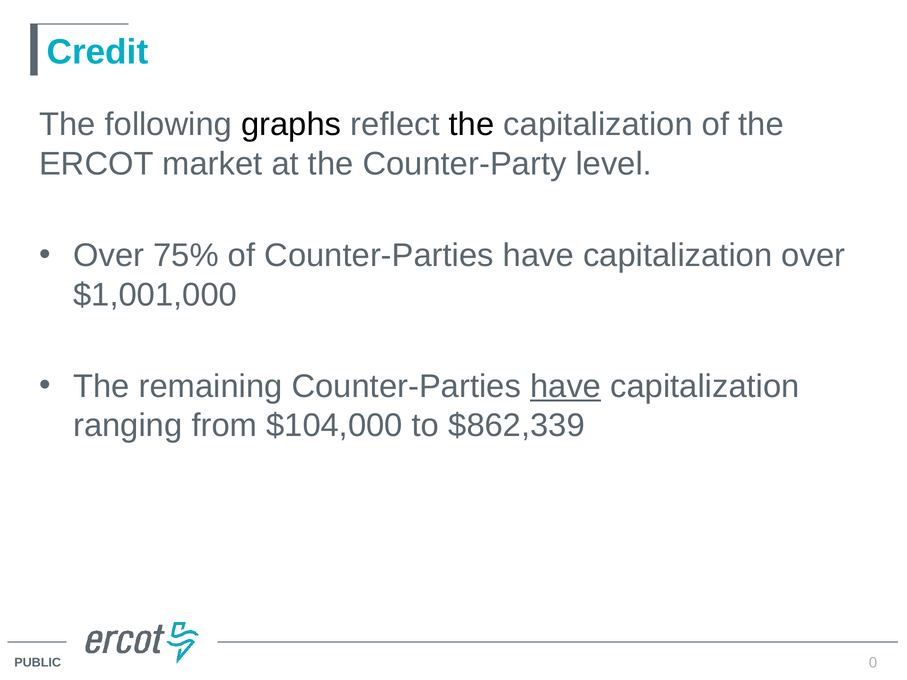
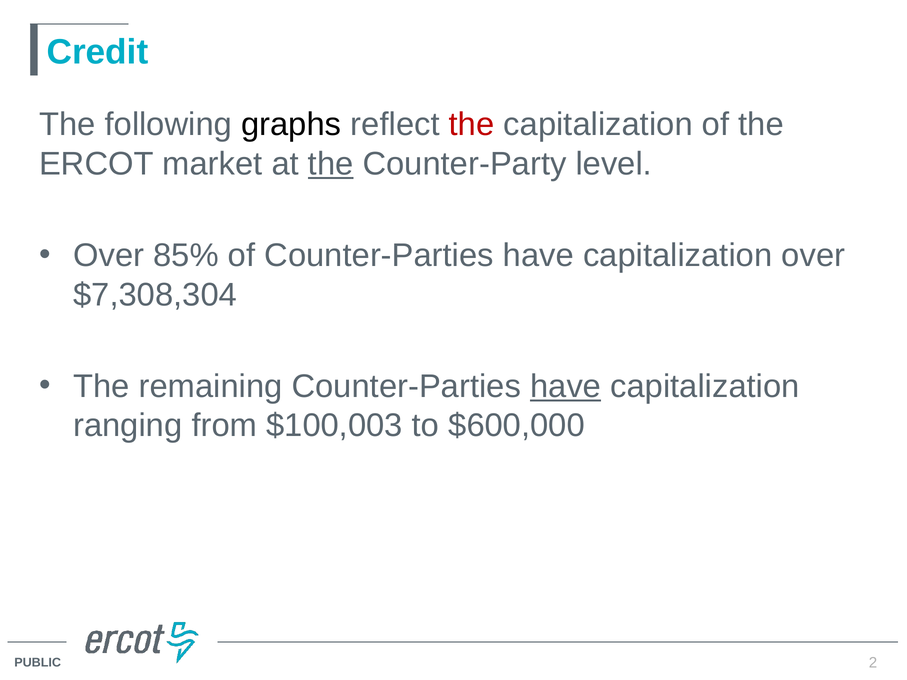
the colour: black -> red (472, 125)
the underline: none -> present (331, 164)
75%: 75% -> 85% (186, 256)
$1,001,000: $1,001,000 -> $7,308,304 (155, 295)
$104,000: $104,000 -> $100,003 (334, 426)
$862,339: $862,339 -> $600,000 (517, 426)
0: 0 -> 2 (873, 663)
